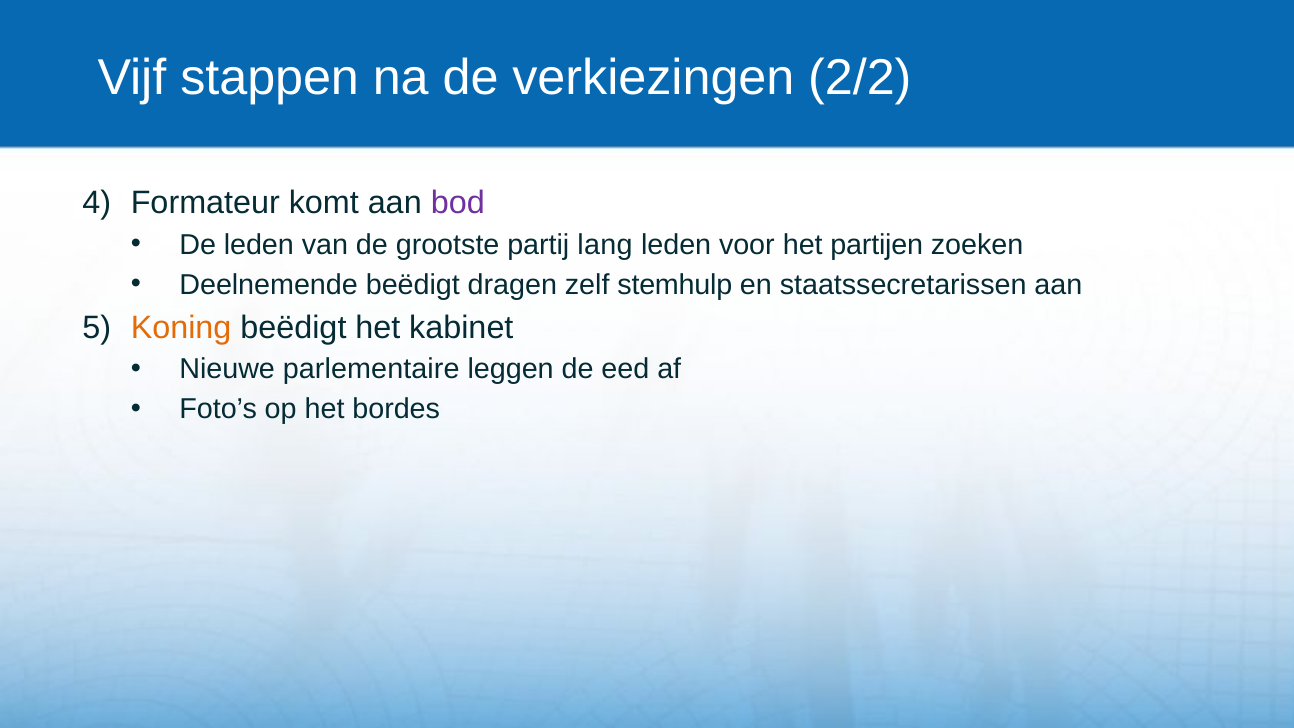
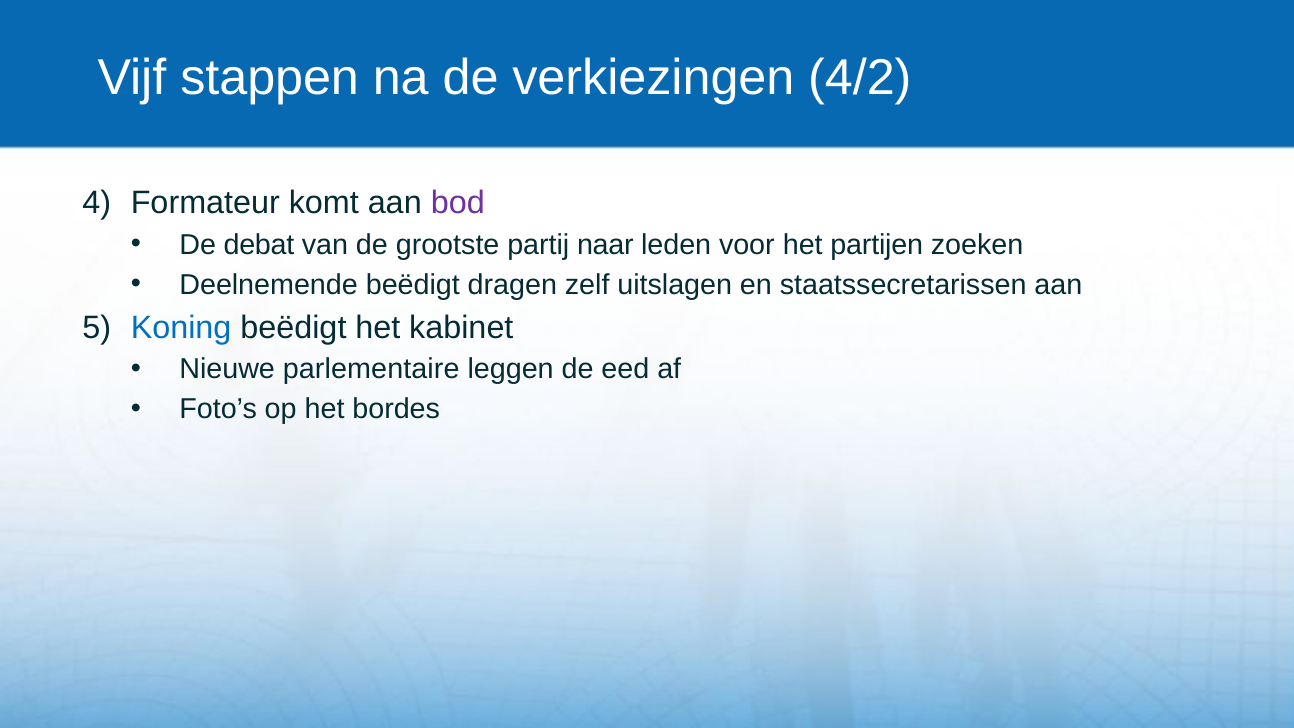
2/2: 2/2 -> 4/2 (860, 78)
De leden: leden -> debat (259, 245)
lang: lang -> naar (605, 245)
stemhulp: stemhulp -> uitslagen (675, 285)
Koning colour: orange -> blue (181, 328)
